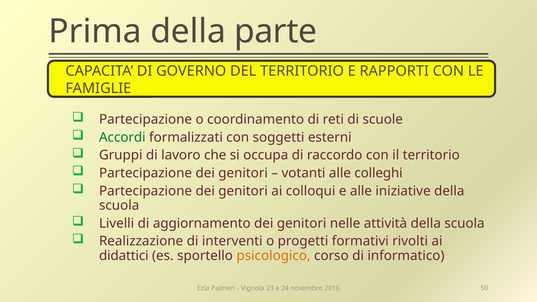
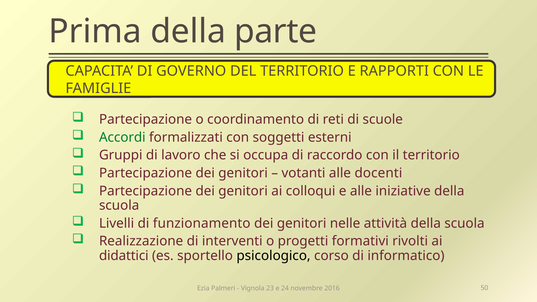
colleghi: colleghi -> docenti (378, 173)
aggiornamento: aggiornamento -> funzionamento (202, 223)
psicologico colour: orange -> black (274, 256)
